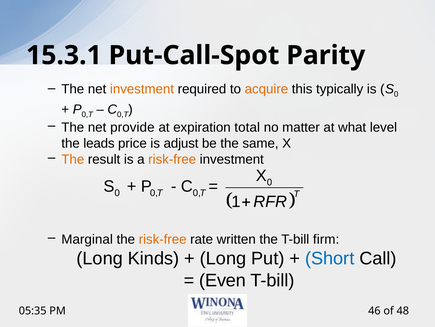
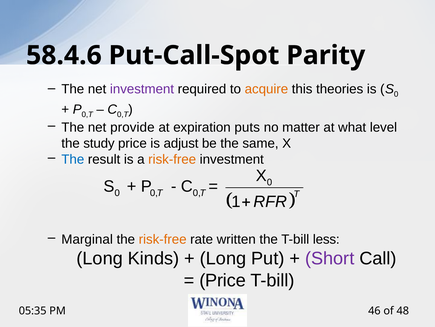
15.3.1: 15.3.1 -> 58.4.6 (64, 55)
investment colour: orange -> purple (142, 89)
typically: typically -> theories (340, 89)
total: total -> puts (247, 127)
leads: leads -> study (99, 143)
The colour: orange -> blue (73, 159)
firm: firm -> less (326, 239)
Short colour: blue -> purple (330, 258)
Even: Even -> Price (223, 280)
